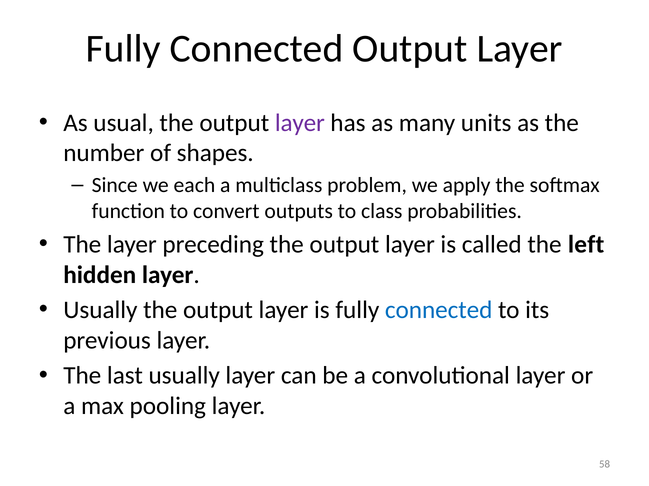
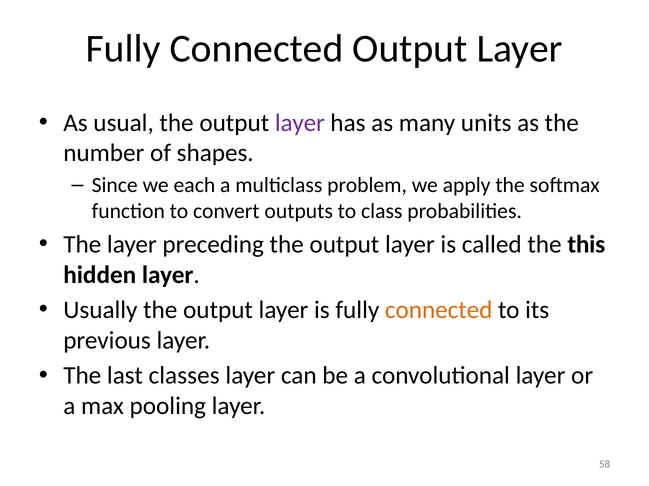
left: left -> this (586, 245)
connected colour: blue -> orange (439, 310)
last usually: usually -> classes (184, 376)
